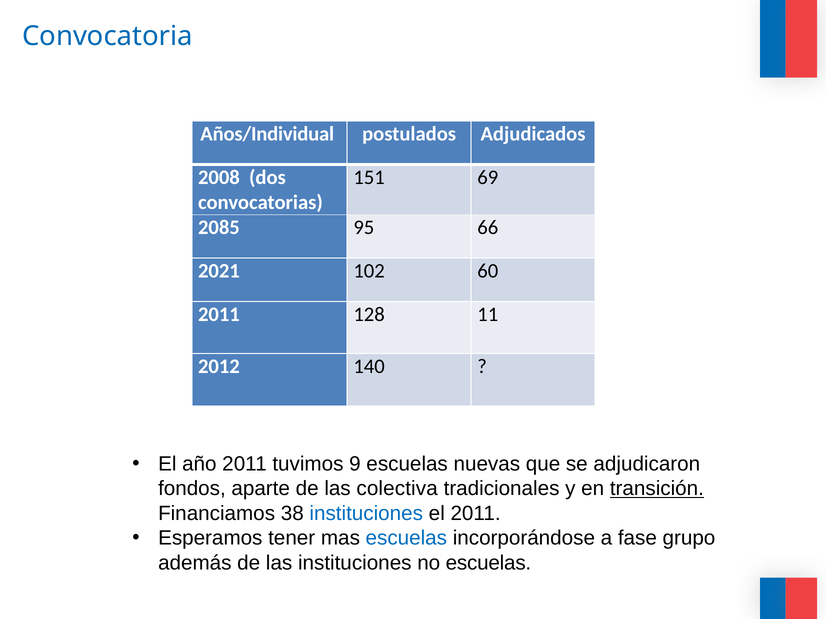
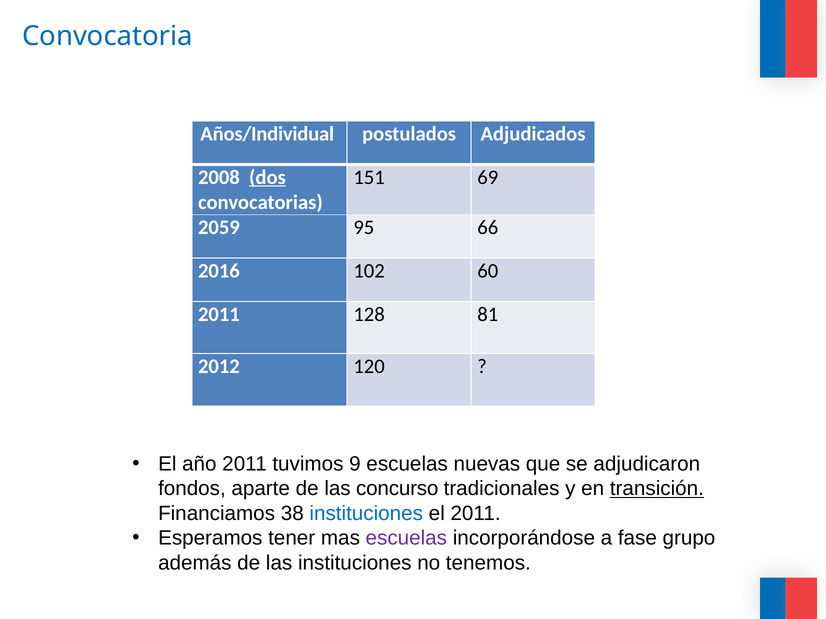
dos underline: none -> present (267, 177)
2085: 2085 -> 2059 (219, 228)
2021: 2021 -> 2016 (219, 271)
11: 11 -> 81 (488, 314)
140: 140 -> 120 (369, 367)
colectiva: colectiva -> concurso (397, 489)
escuelas colour: blue -> purple (406, 539)
no escuelas: escuelas -> tenemos (488, 563)
